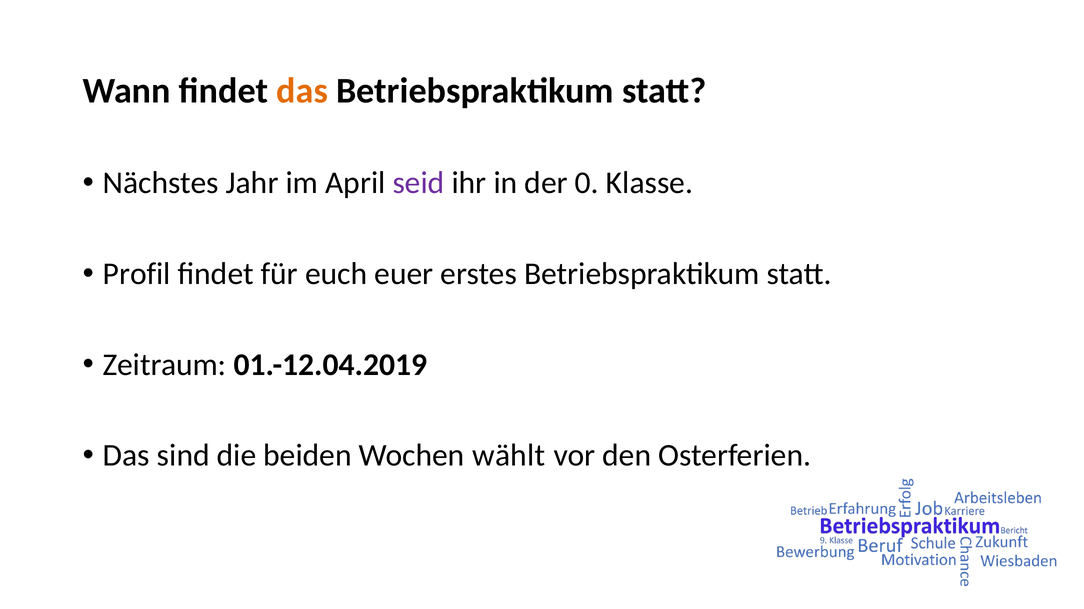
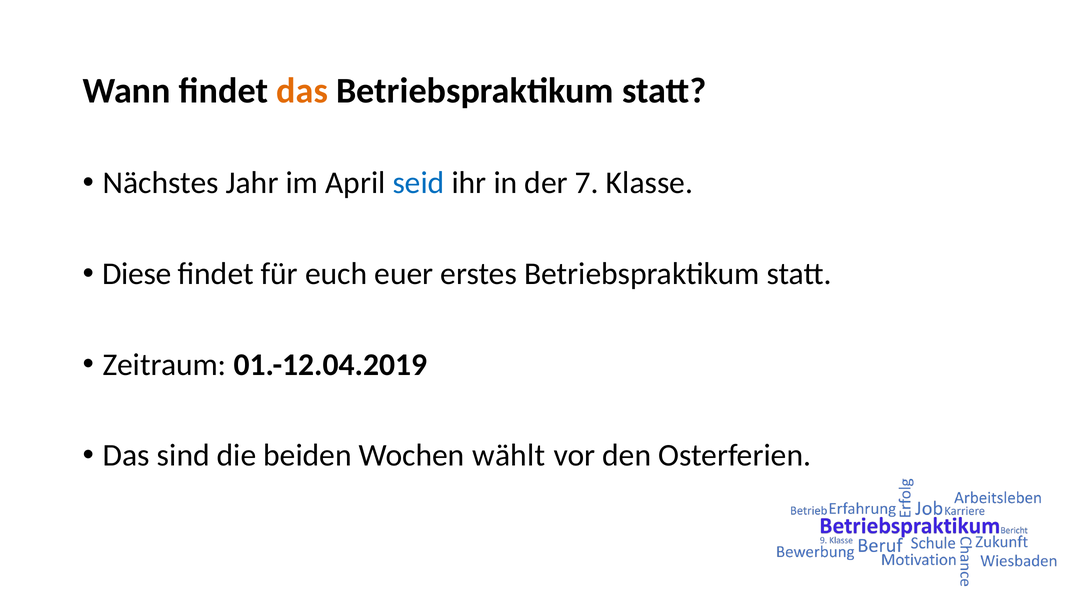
seid colour: purple -> blue (419, 183)
0: 0 -> 7 (587, 183)
Profil: Profil -> Diese (137, 274)
